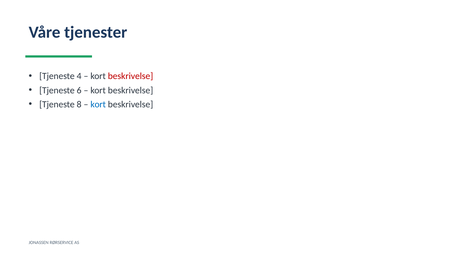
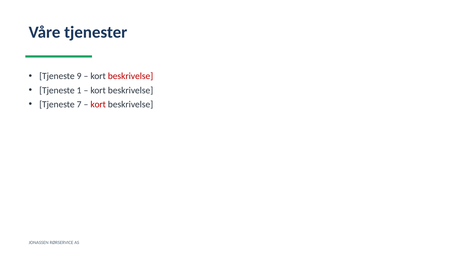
4: 4 -> 9 (79, 76)
6: 6 -> 1 (79, 90)
8: 8 -> 7 (79, 105)
kort colour: blue -> red (98, 105)
